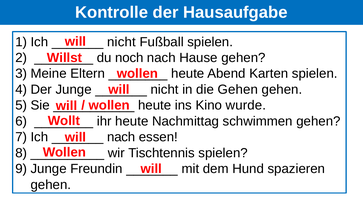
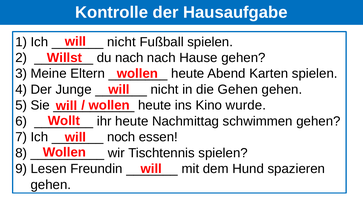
du noch: noch -> nach (129, 58)
nach: nach -> noch (121, 137)
Junge: Junge -> Lesen (49, 169)
